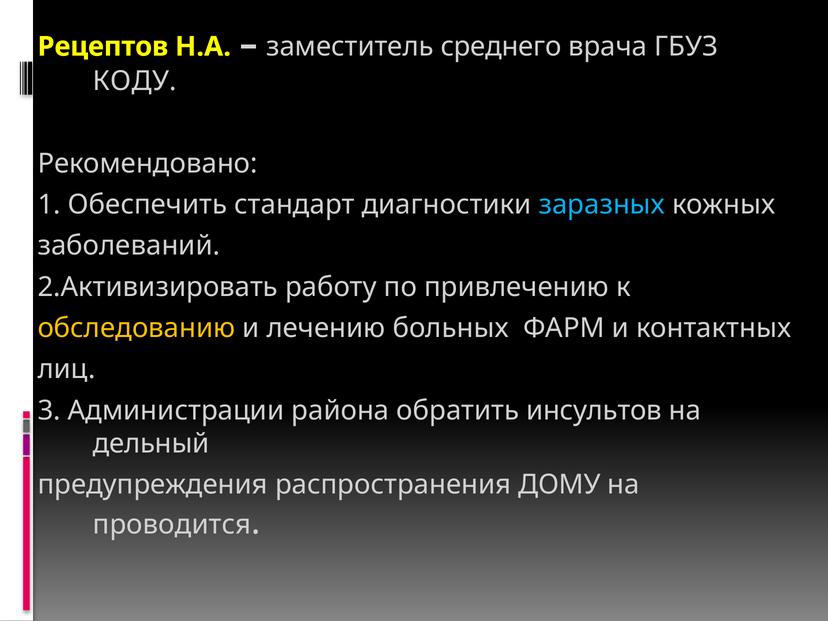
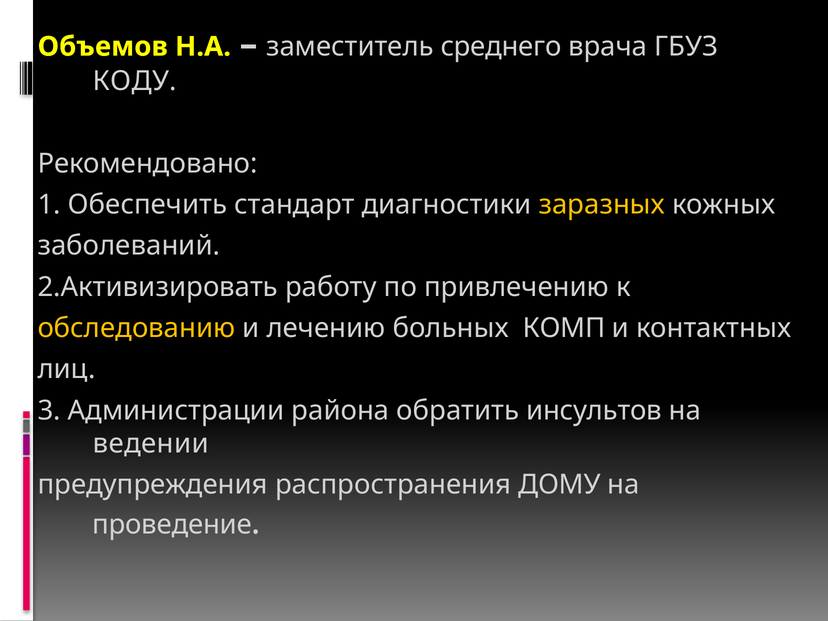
Рецептов: Рецептов -> Объемов (103, 47)
заразных colour: light blue -> yellow (602, 205)
ФАРМ: ФАРМ -> КОМП (564, 328)
дельный: дельный -> ведении (151, 444)
проводится: проводится -> проведение (172, 525)
